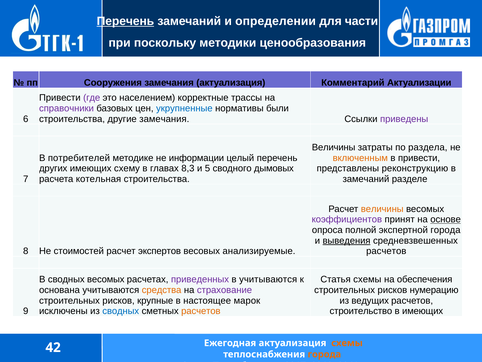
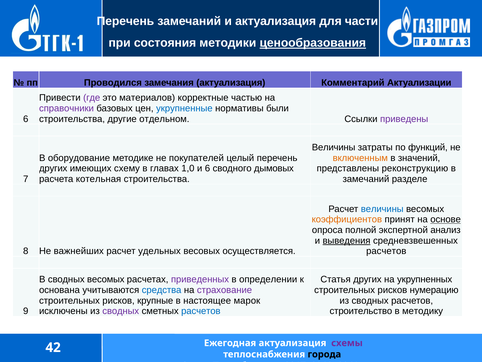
Перечень underline: present -> none (125, 21)
и определении: определении -> актуализация (276, 21)
поскольку: поскольку -> состояния (165, 43)
ценообразования underline: none -> present (313, 43)
Сооружения: Сооружения -> Проводился (113, 83)
населением: населением -> материалов (147, 98)
трассы: трассы -> частью (247, 98)
другие замечания: замечания -> отдельном (164, 119)
раздела: раздела -> функций (428, 147)
потребителей: потребителей -> оборудование (79, 158)
информации: информации -> покупателей (196, 158)
в привести: привести -> значений (419, 158)
8,3: 8,3 -> 1,0 (188, 168)
и 5: 5 -> 6 (207, 168)
величины colour: orange -> blue (382, 209)
коэффициентов colour: purple -> orange (347, 219)
экспертной города: города -> анализ (446, 230)
стоимостей: стоимостей -> важнейших (79, 251)
экспертов: экспертов -> удельных (159, 251)
анализируемые: анализируемые -> осуществляется (259, 251)
в учитываются: учитываются -> определении (268, 279)
Статья схемы: схемы -> других (367, 279)
обеспечения: обеспечения -> укрупненных (425, 279)
средства colour: orange -> blue (162, 290)
ведущих: ведущих -> сводных (370, 300)
сводных colour: blue -> purple (121, 311)
расчетов colour: orange -> blue (201, 311)
в имеющих: имеющих -> методику (423, 311)
схемы colour: orange -> purple (347, 343)
города colour: orange -> black (324, 354)
